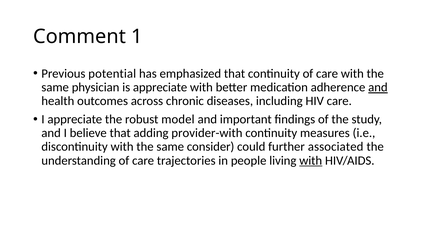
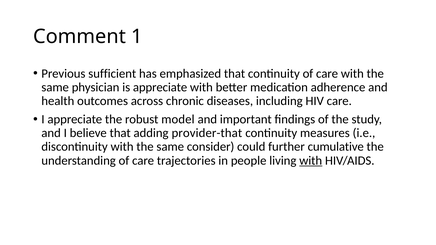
potential: potential -> sufficient (112, 74)
and underline: present -> none (378, 87)
provider-with: provider-with -> provider-that (207, 133)
associated: associated -> cumulative (336, 147)
